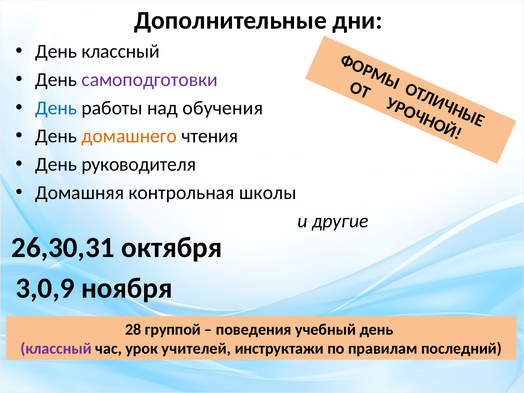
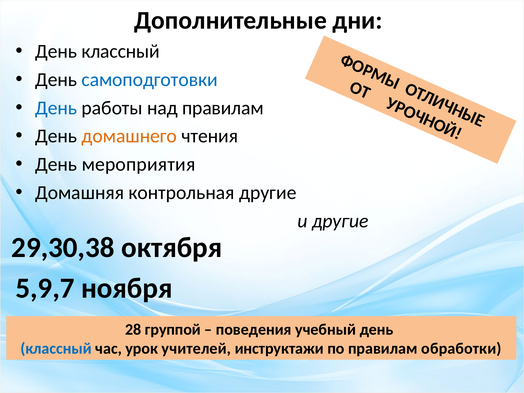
самоподготовки colour: purple -> blue (150, 80)
над обучения: обучения -> правилам (223, 108)
руководителя: руководителя -> мероприятия (139, 164)
контрольная школы: школы -> другие (268, 193)
26,30,31: 26,30,31 -> 29,30,38 (63, 248)
3,0,9: 3,0,9 -> 5,9,7 (45, 288)
классный colour: purple -> blue (56, 349)
последний: последний -> обработки (461, 349)
